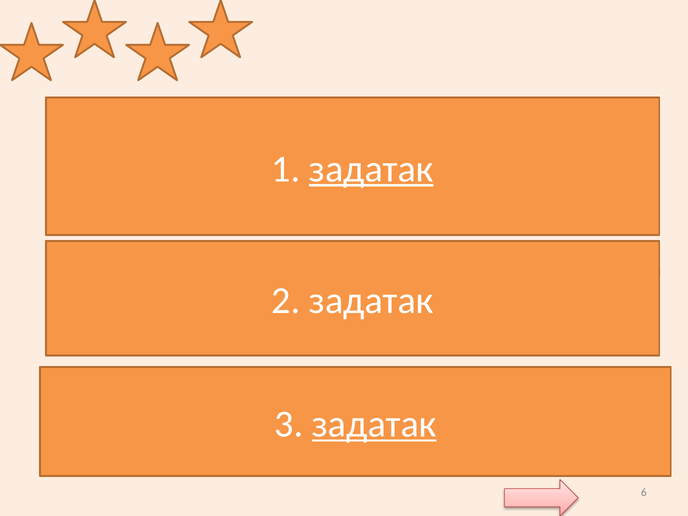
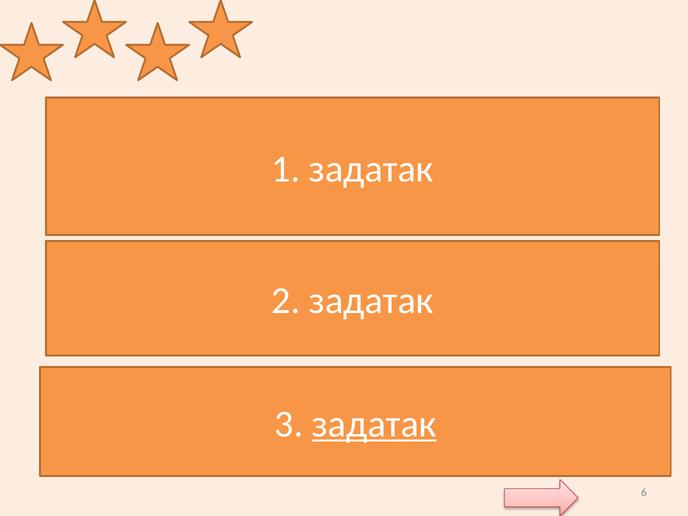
задатак underline: present -> none (371, 169)
